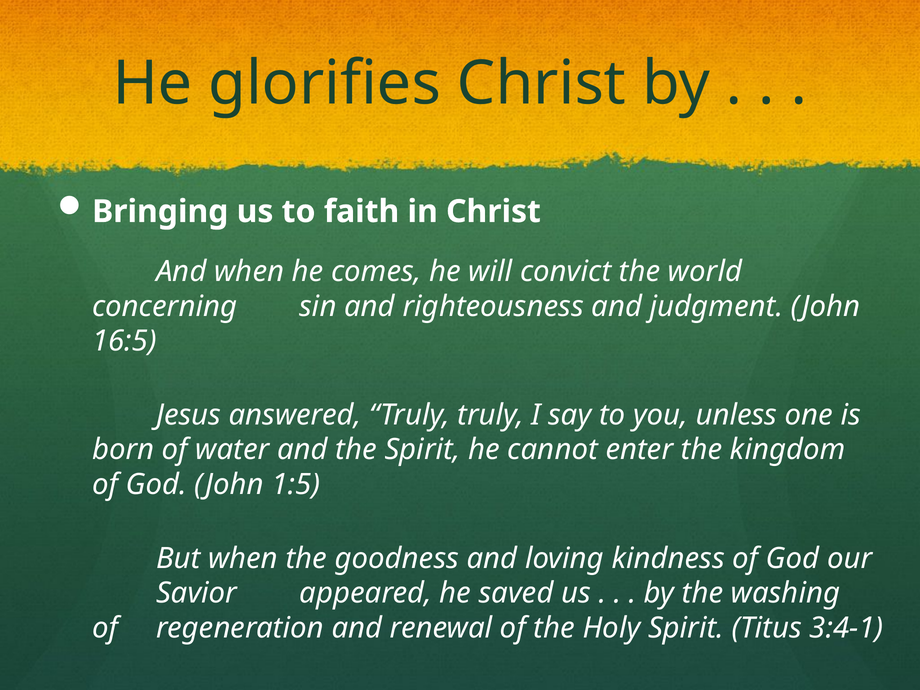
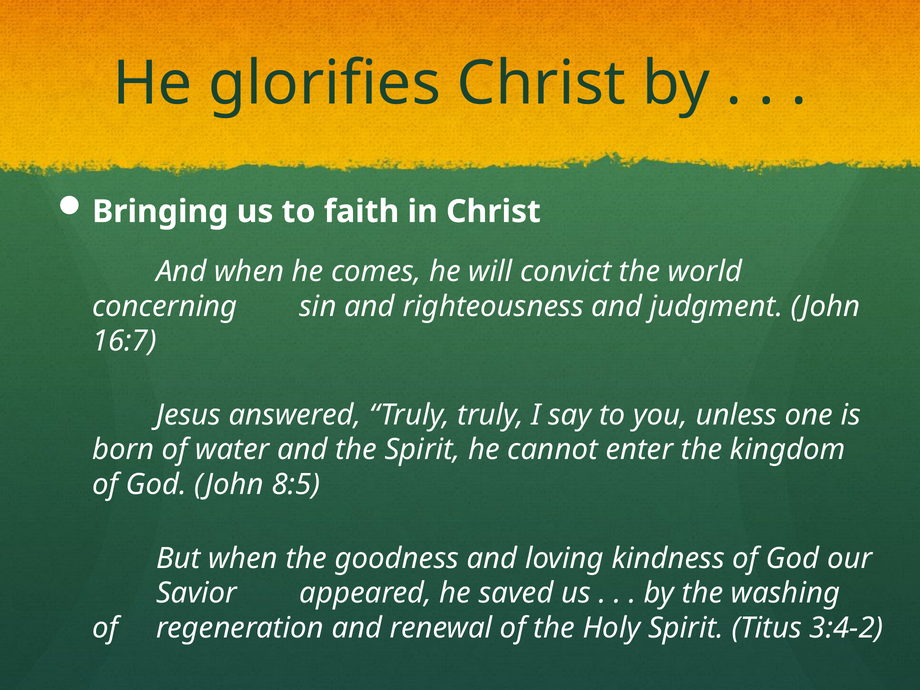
16:5: 16:5 -> 16:7 (124, 341)
1:5: 1:5 -> 8:5 (296, 485)
3:4-1: 3:4-1 -> 3:4-2 (846, 628)
